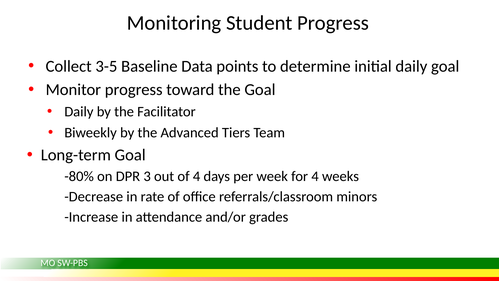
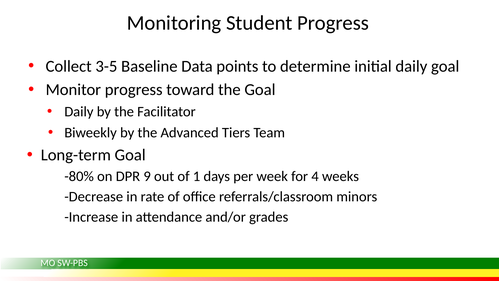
3: 3 -> 9 (147, 176)
of 4: 4 -> 1 (197, 176)
